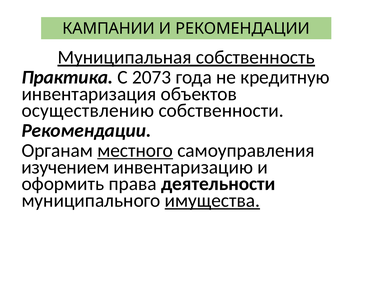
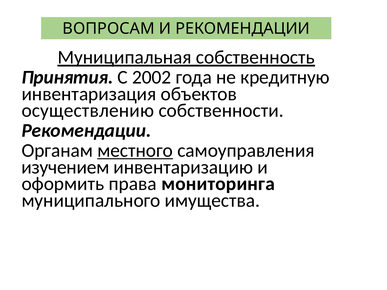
КАМПАНИИ: КАМПАНИИ -> ВОПРОСАМ (109, 29)
Практика: Практика -> Принятия (67, 77)
2073: 2073 -> 2002 (152, 77)
деятельности: деятельности -> мониторинга (218, 184)
имущества underline: present -> none (212, 201)
